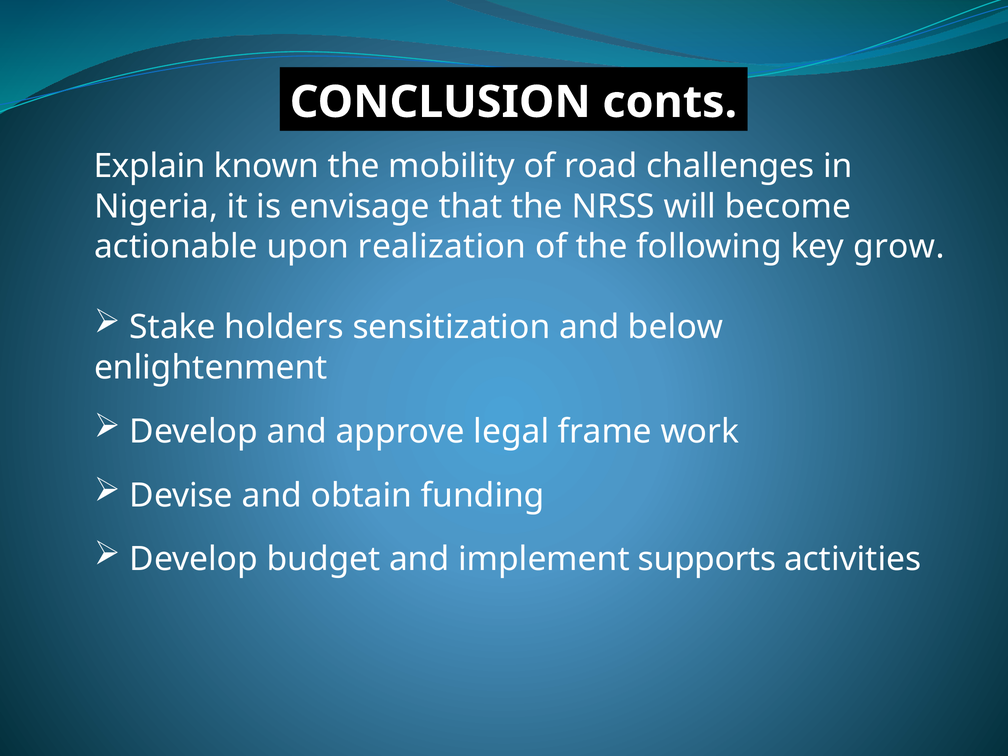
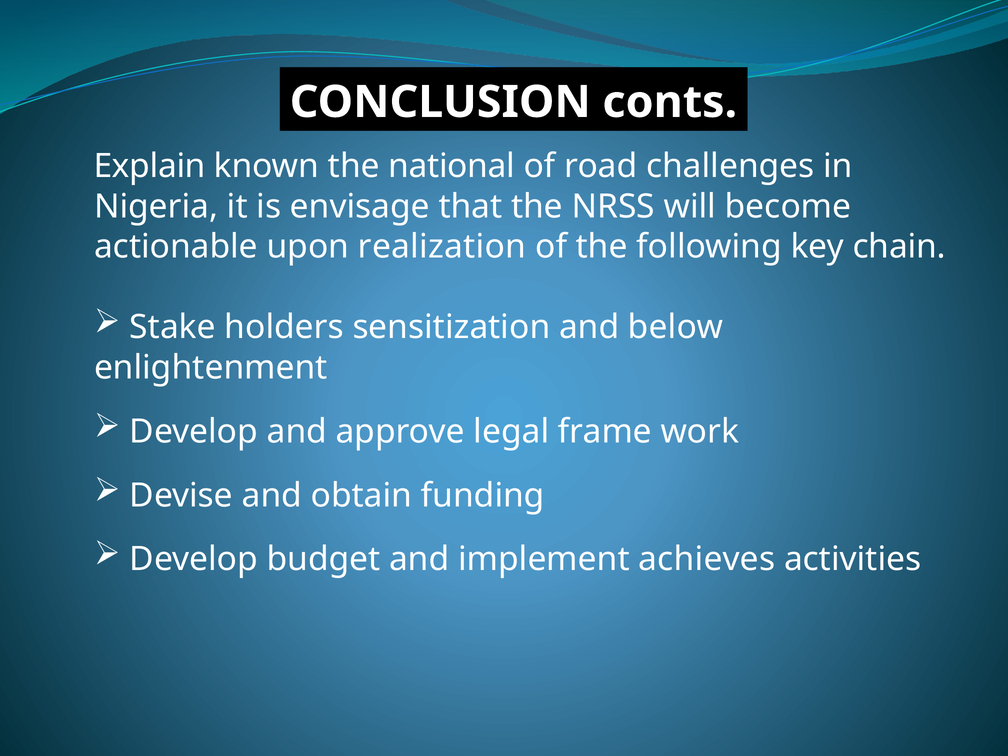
mobility: mobility -> national (452, 166)
grow: grow -> chain (899, 247)
supports: supports -> achieves (707, 559)
